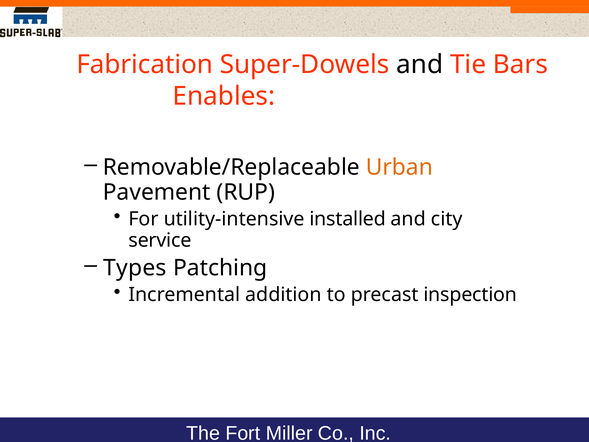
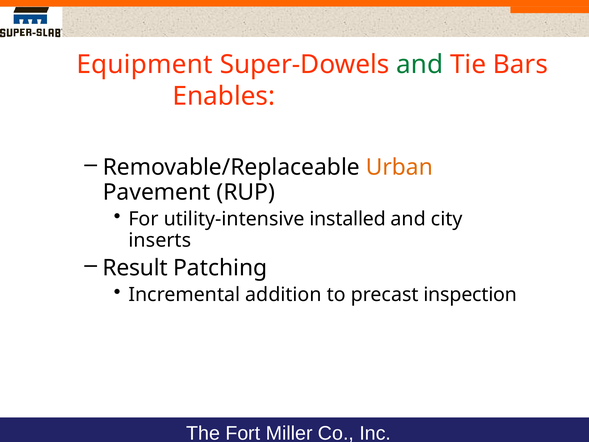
Fabrication: Fabrication -> Equipment (145, 65)
and colour: black -> green (420, 65)
service: service -> inserts (160, 240)
Types: Types -> Result (135, 268)
